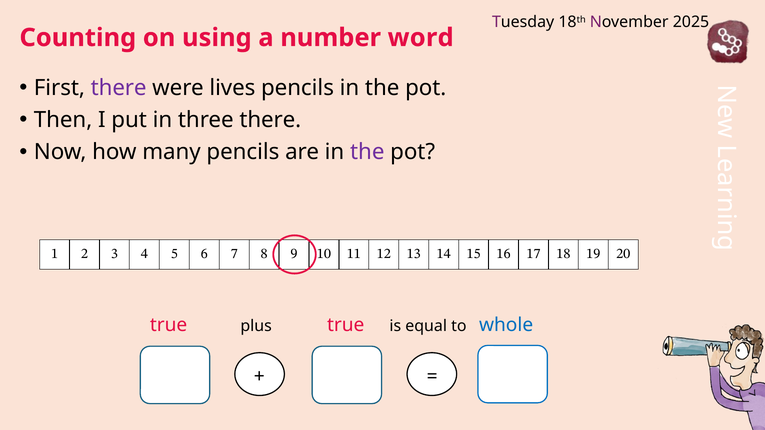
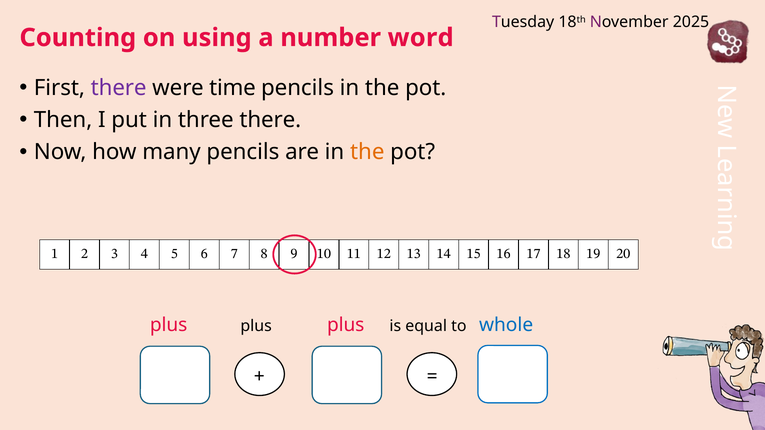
lives: lives -> time (232, 88)
the colour: purple -> orange (367, 152)
true: true -> plus (169, 325)
true: true -> plus (346, 325)
